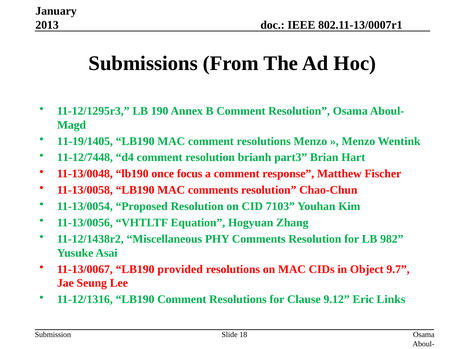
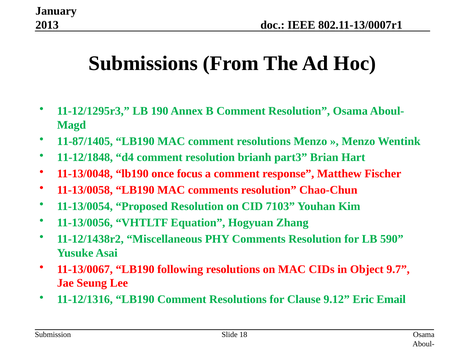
11-19/1405: 11-19/1405 -> 11-87/1405 (85, 141)
11-12/7448: 11-12/7448 -> 11-12/1848 (85, 157)
982: 982 -> 590 (392, 239)
provided: provided -> following (180, 269)
Links: Links -> Email (391, 299)
